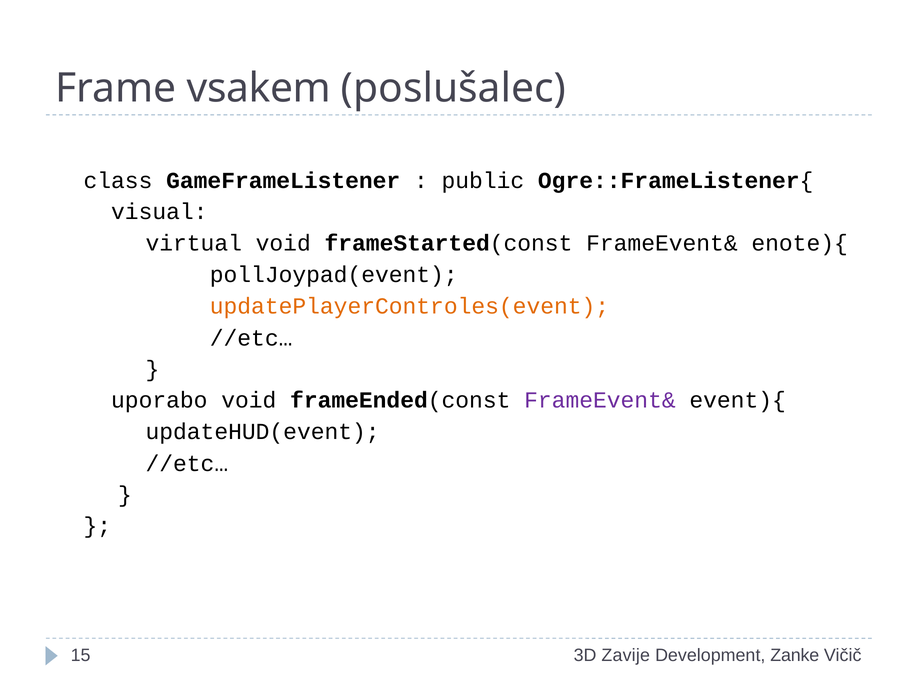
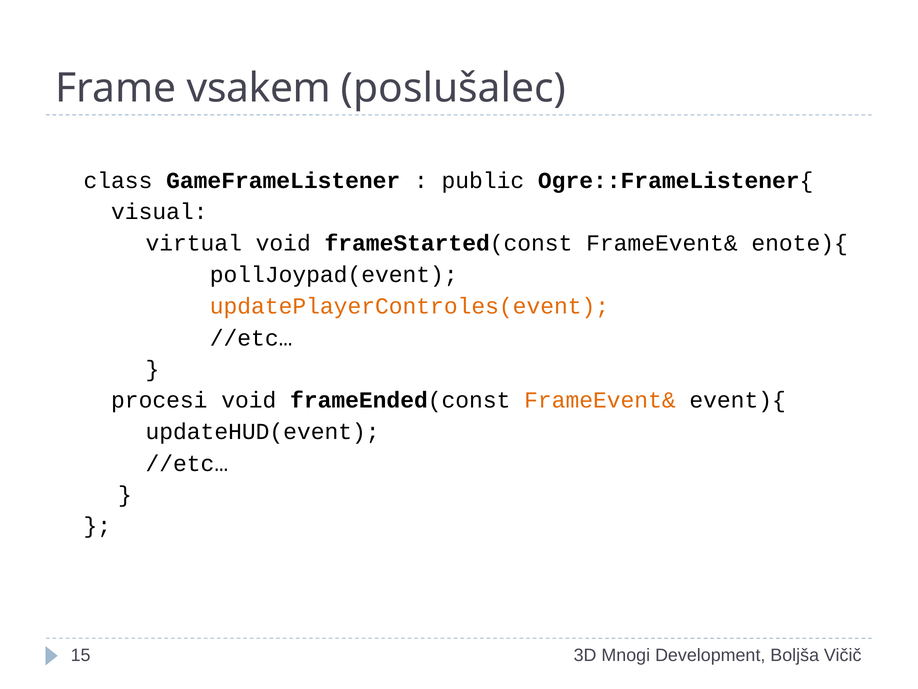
uporabo: uporabo -> procesi (159, 400)
FrameEvent& colour: purple -> orange (600, 400)
Zavije: Zavije -> Mnogi (626, 655)
Zanke: Zanke -> Boljša (795, 655)
